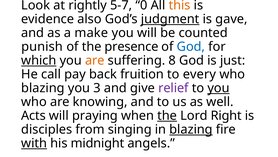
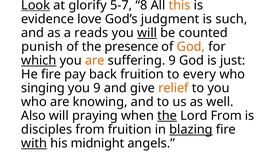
Look underline: none -> present (36, 5)
rightly: rightly -> glorify (88, 5)
0: 0 -> 8 (141, 5)
also: also -> love (90, 19)
judgment underline: present -> none (170, 19)
gave: gave -> such (231, 19)
make: make -> reads (91, 33)
will underline: none -> present (147, 33)
God colour: blue -> orange (191, 46)
suffering 8: 8 -> 9 (172, 60)
He call: call -> fire (51, 74)
blazing: blazing -> singing (43, 88)
you 3: 3 -> 9 (97, 88)
relief colour: purple -> orange (173, 88)
you underline: present -> none (219, 88)
Acts: Acts -> Also (33, 115)
Lord Right: Right -> From (226, 115)
from singing: singing -> fruition (130, 129)
